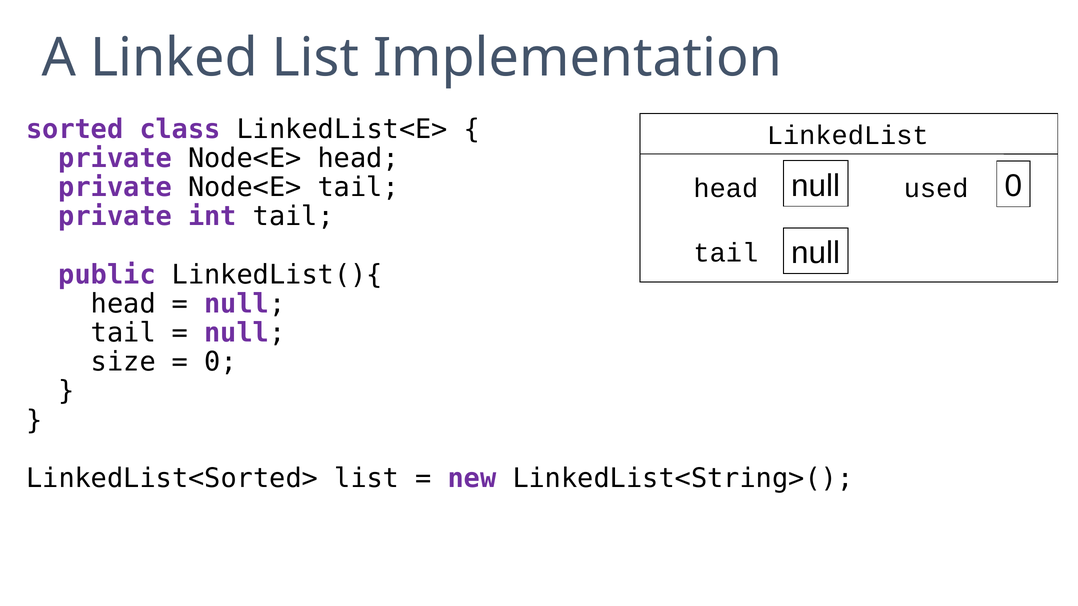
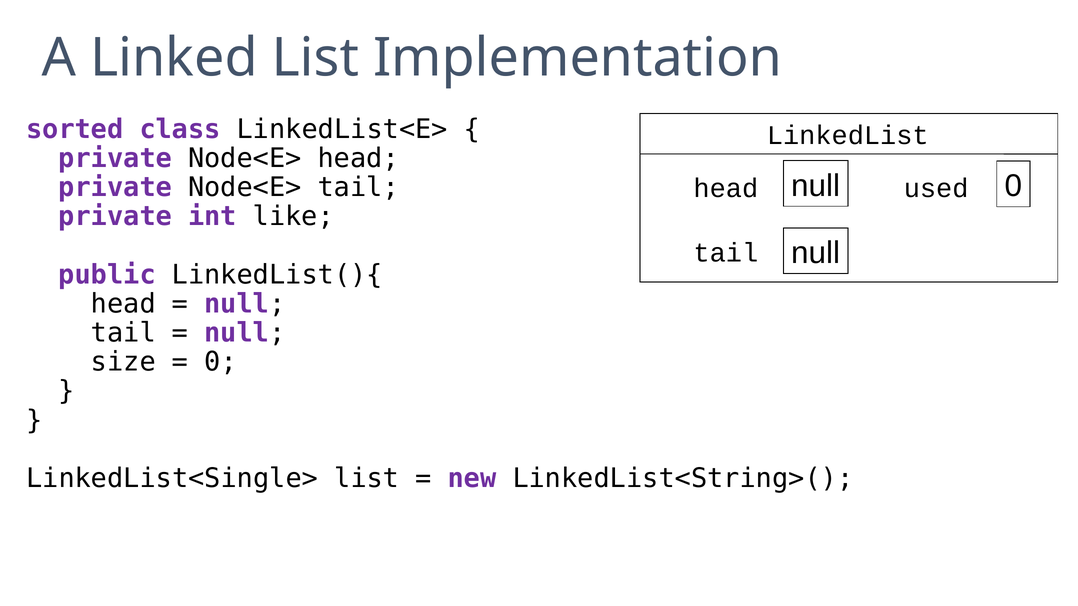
int tail: tail -> like (293, 217)
LinkedList<Sorted>: LinkedList<Sorted> -> LinkedList<Single> (172, 479)
